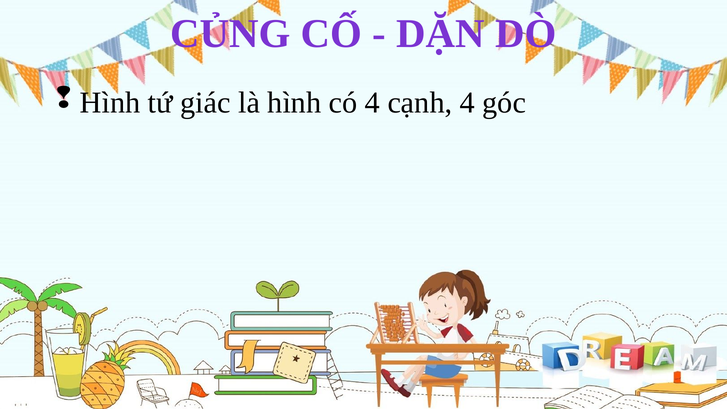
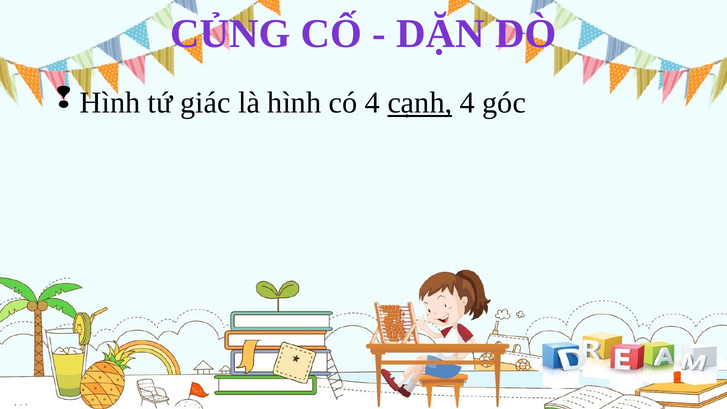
cạnh underline: none -> present (420, 103)
